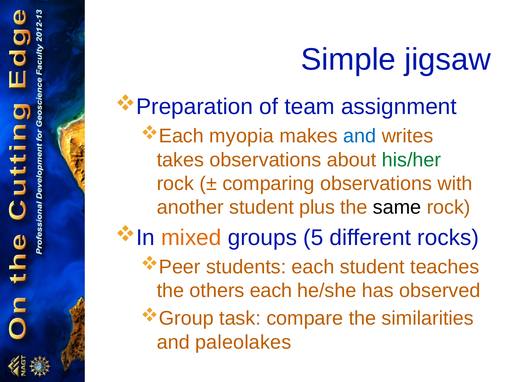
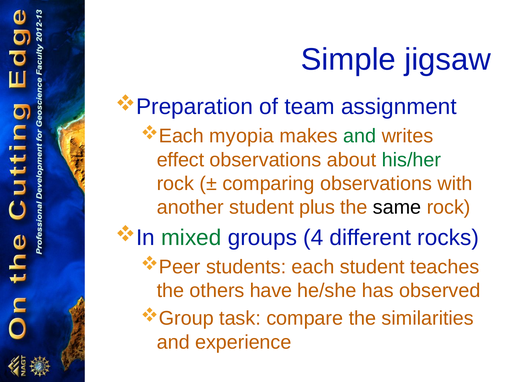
and colour: blue -> green (360, 136)
takes: takes -> effect (180, 160)
mixed colour: orange -> green (191, 237)
5: 5 -> 4 (313, 237)
others each: each -> have (271, 290)
paleolakes: paleolakes -> experience (243, 342)
